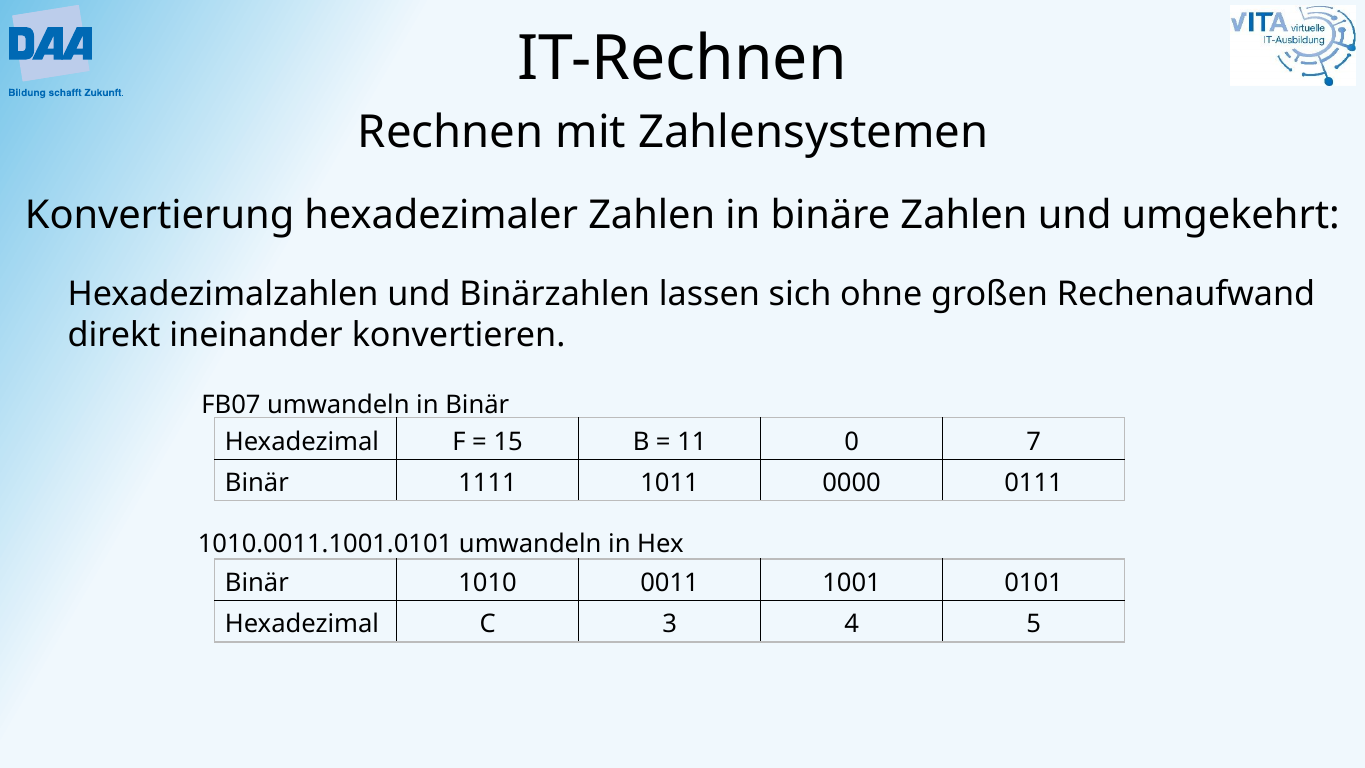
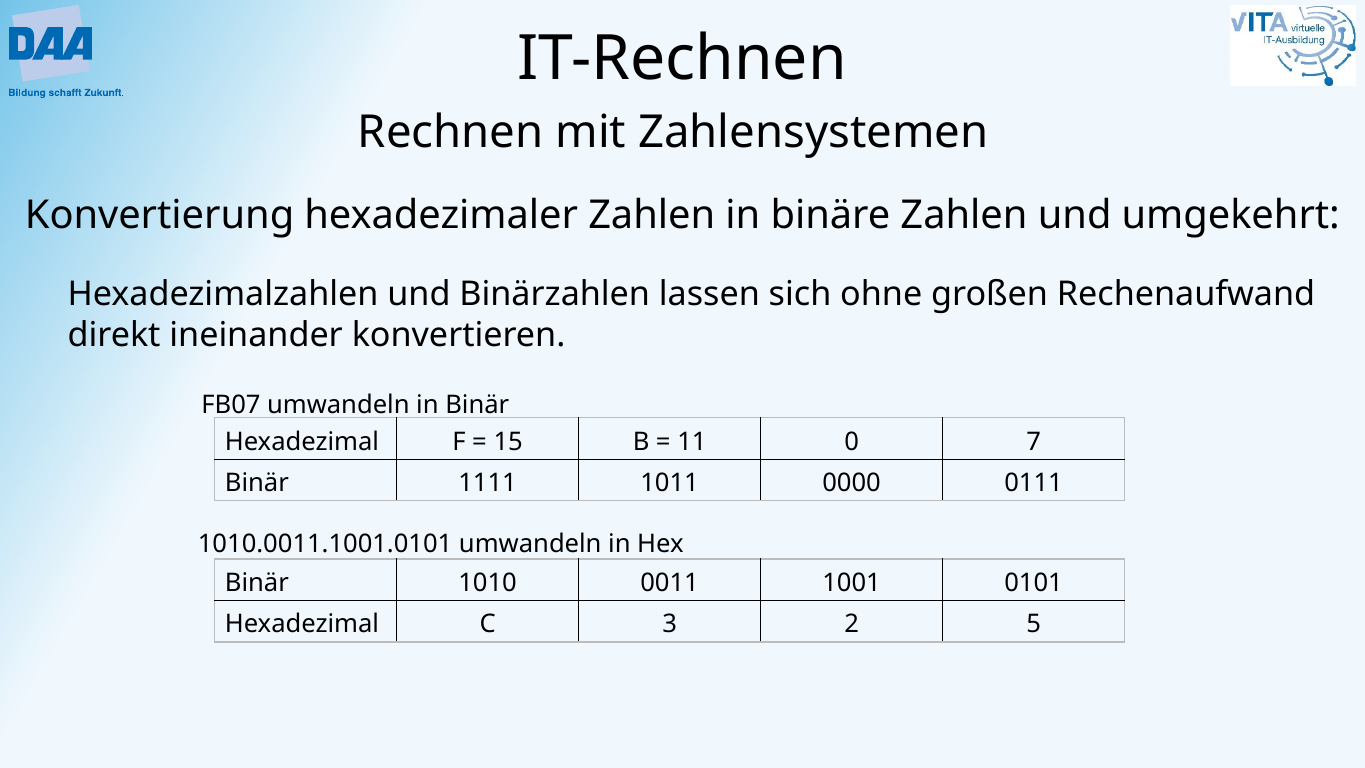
4: 4 -> 2 (852, 624)
